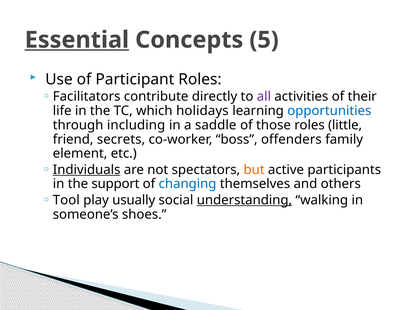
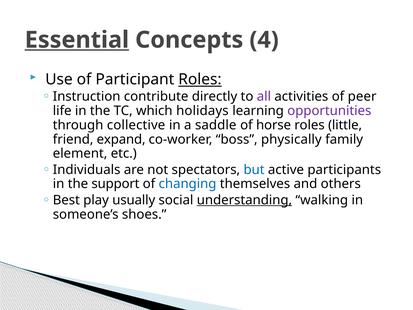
5: 5 -> 4 (264, 40)
Roles underline: none -> present (200, 79)
Facilitators: Facilitators -> Instruction (87, 96)
their: their -> peer (362, 96)
opportunities colour: blue -> purple (329, 111)
including: including -> collective (136, 125)
those: those -> horse (274, 125)
secrets: secrets -> expand (121, 139)
offenders: offenders -> physically (291, 139)
Individuals underline: present -> none (87, 170)
but colour: orange -> blue (254, 170)
Tool: Tool -> Best (66, 200)
